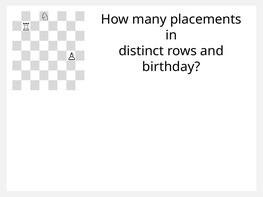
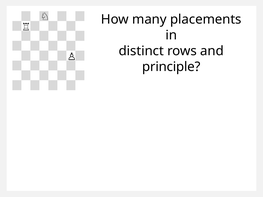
birthday: birthday -> principle (171, 67)
